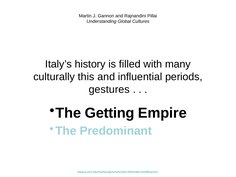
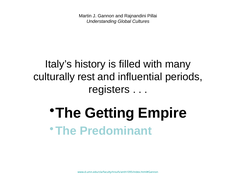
this: this -> rest (86, 77)
gestures: gestures -> registers (109, 89)
